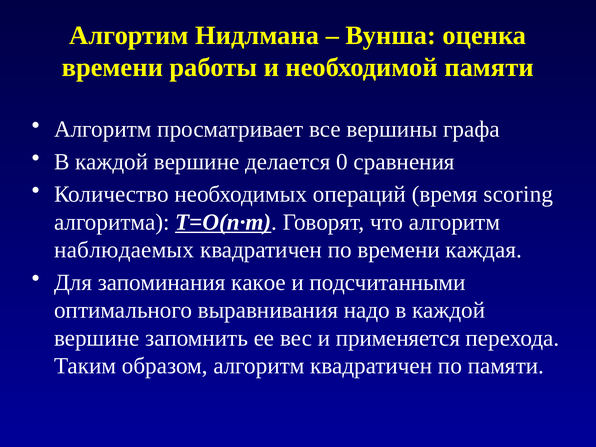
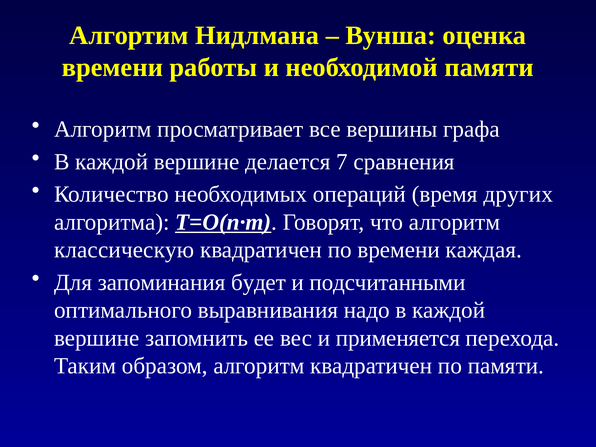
0: 0 -> 7 (342, 162)
scoring: scoring -> других (518, 194)
наблюдаемых: наблюдаемых -> классическую (124, 250)
какое: какое -> будет (259, 282)
